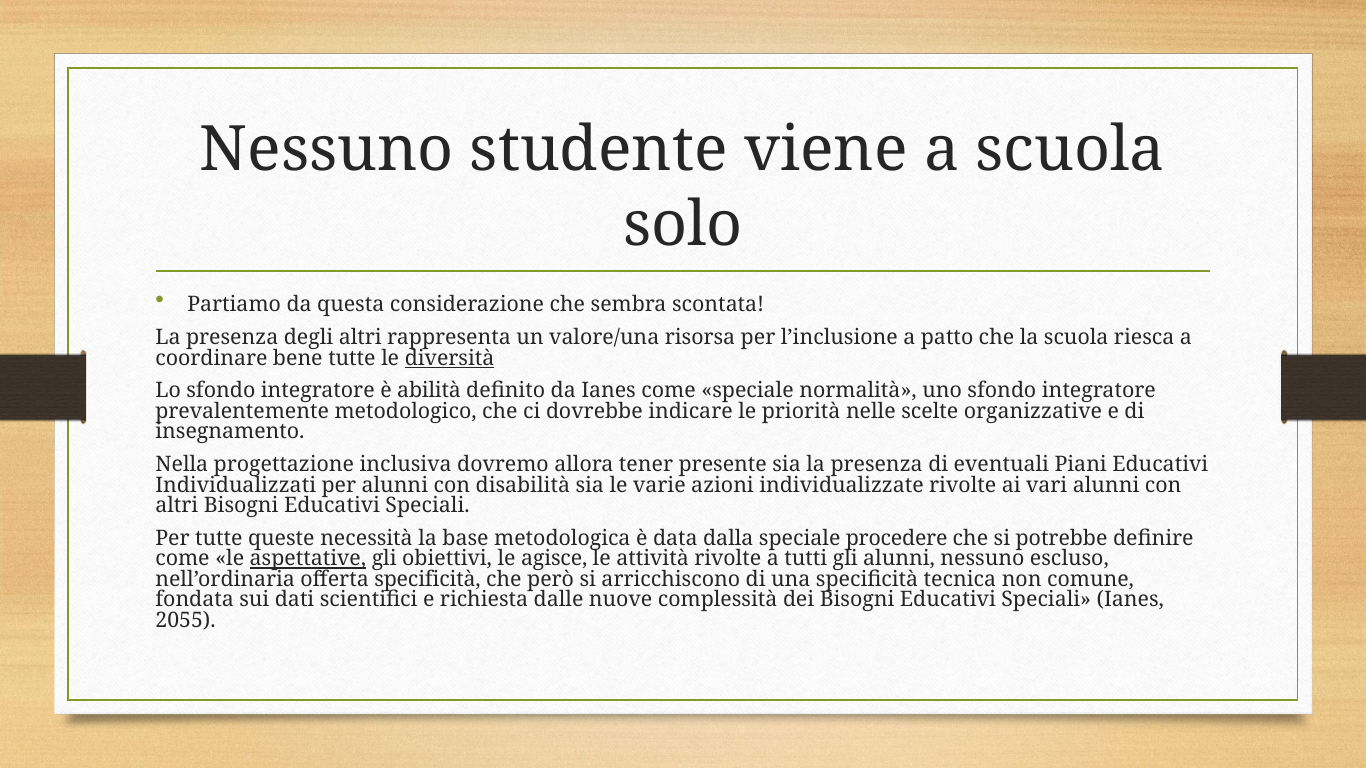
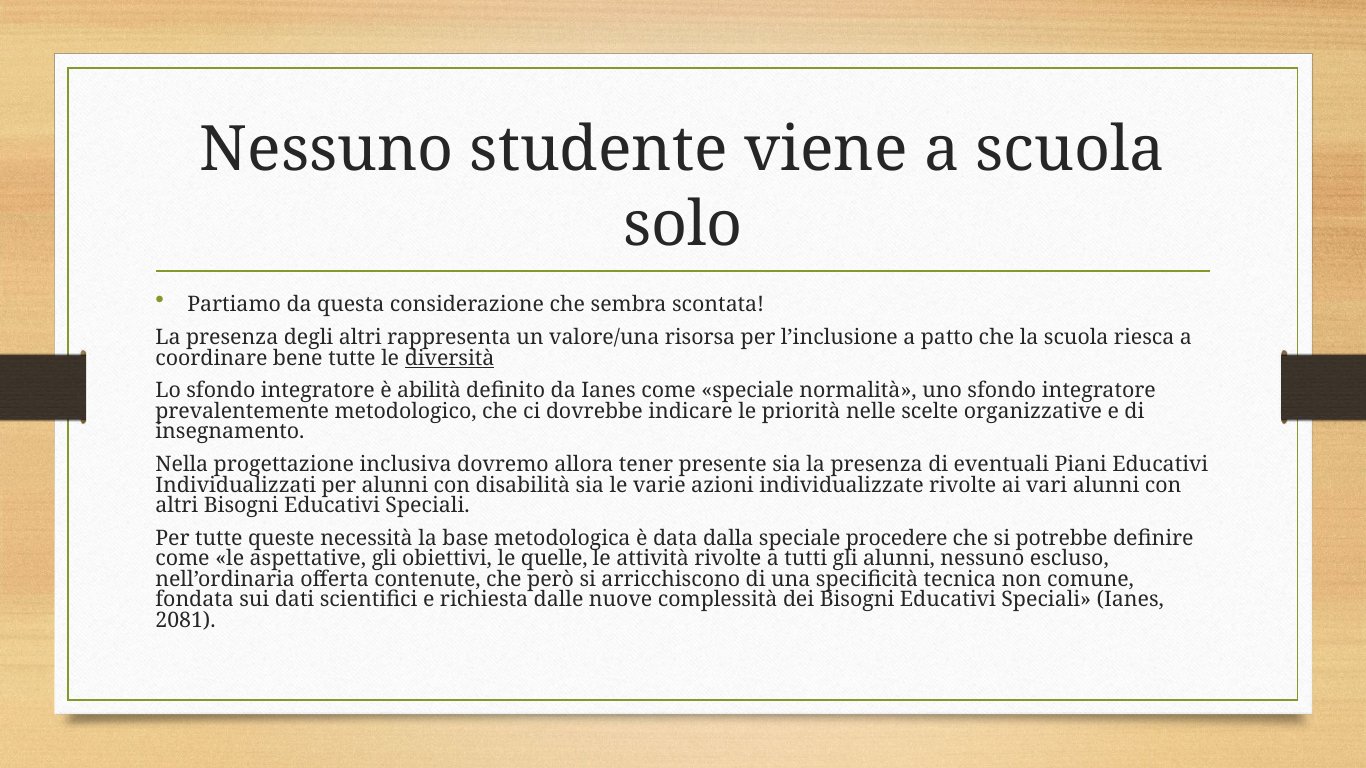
aspettative underline: present -> none (308, 559)
agisce: agisce -> quelle (554, 559)
offerta specificità: specificità -> contenute (428, 579)
2055: 2055 -> 2081 (186, 620)
